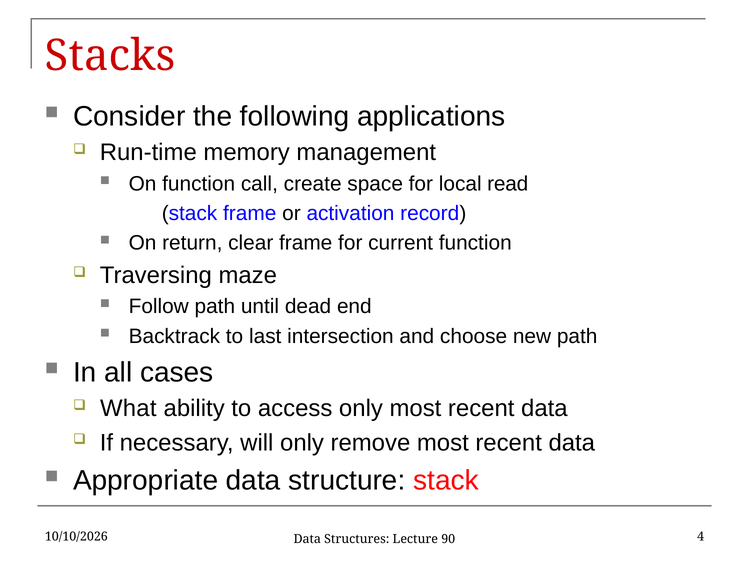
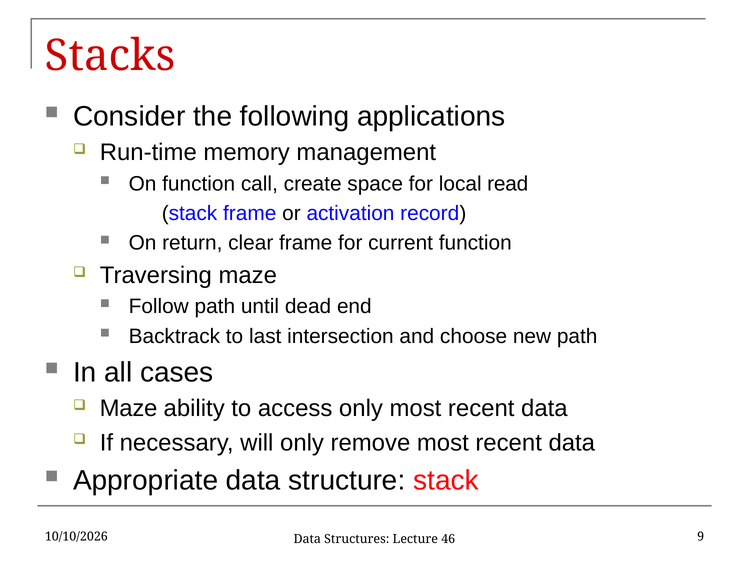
What: What -> Maze (129, 408)
4: 4 -> 9 (701, 536)
90: 90 -> 46 (448, 539)
